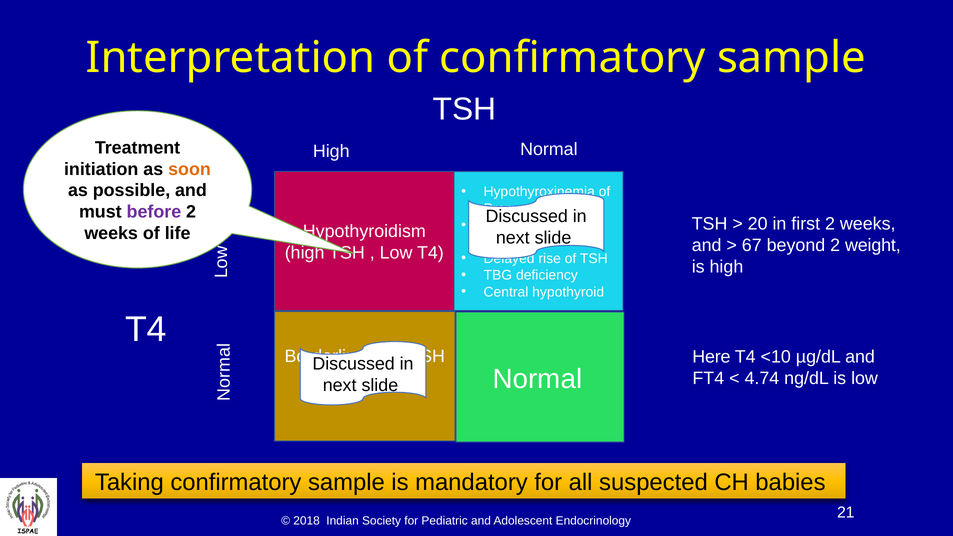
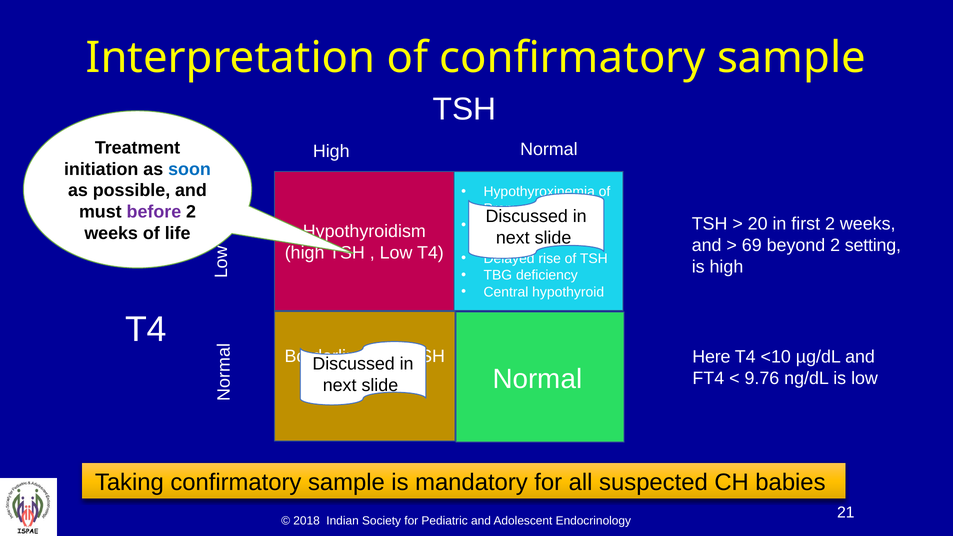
soon colour: orange -> blue (189, 169)
67: 67 -> 69 (752, 245)
weight: weight -> setting (873, 245)
4.74: 4.74 -> 9.76 (762, 378)
